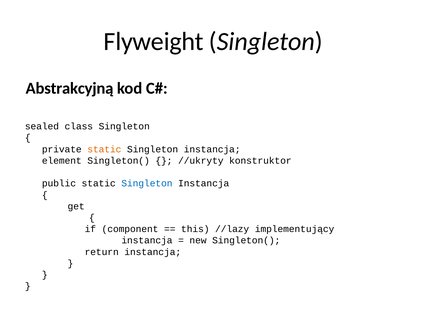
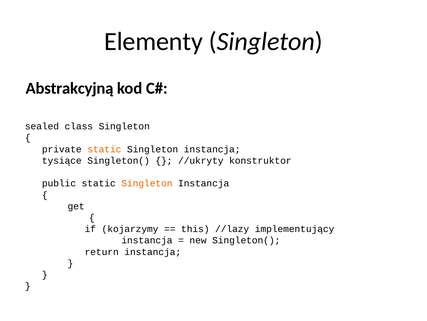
Flyweight: Flyweight -> Elementy (154, 41)
element: element -> tysiące (62, 160)
Singleton colour: blue -> orange (147, 183)
component: component -> kojarzymy (130, 229)
